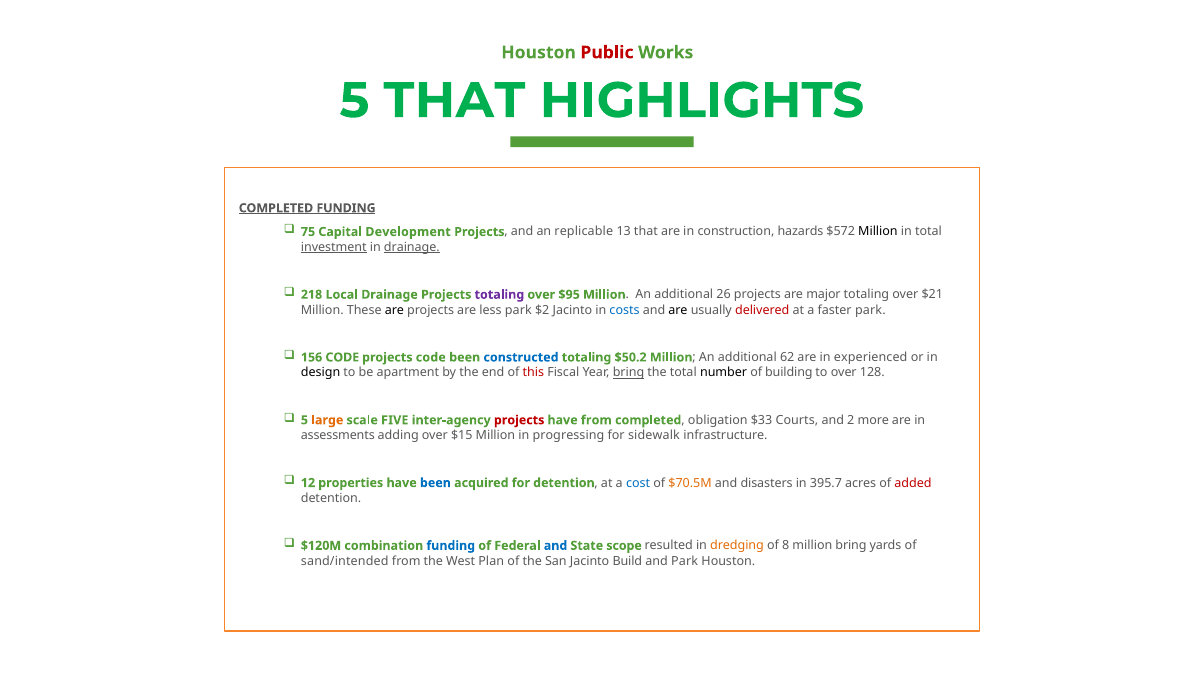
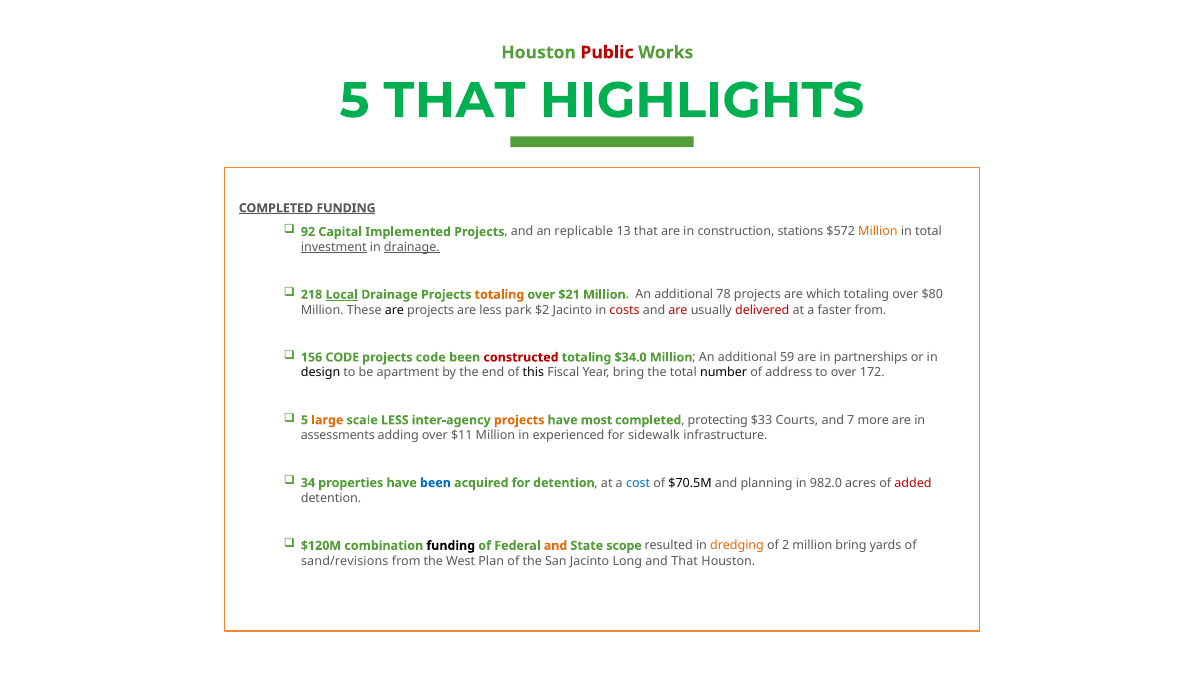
75: 75 -> 92 (308, 232)
Development: Development -> Implemented (408, 232)
hazards: hazards -> stations (801, 232)
Million colour: black -> orange (878, 232)
Local underline: none -> present (342, 295)
totaling colour: purple -> orange (499, 295)
$95: $95 -> $21 (569, 295)
26: 26 -> 78 (724, 295)
major: major -> which (824, 295)
$21: $21 -> $80 (932, 295)
costs colour: blue -> red (625, 310)
are colour: black -> red (678, 310)
faster park: park -> from (870, 310)
constructed colour: blue -> red (521, 357)
$50.2: $50.2 -> $34.0 (631, 357)
62: 62 -> 59 (787, 357)
experienced: experienced -> partnerships (871, 357)
this colour: red -> black (533, 373)
bring underline: present -> none (629, 373)
building: building -> address (789, 373)
128: 128 -> 172 (872, 373)
scale FIVE: FIVE -> LESS (395, 420)
projects colour: red -> orange (519, 420)
have from: from -> most (596, 420)
obligation: obligation -> protecting (718, 420)
2: 2 -> 7 (851, 420)
$15: $15 -> $11 (462, 436)
progressing: progressing -> experienced (569, 436)
12: 12 -> 34 (308, 483)
$70.5M colour: orange -> black (690, 483)
disasters: disasters -> planning (767, 483)
395.7: 395.7 -> 982.0 (826, 483)
funding colour: blue -> black (451, 546)
and colour: blue -> orange (556, 546)
8: 8 -> 2 (786, 546)
sand/intended: sand/intended -> sand/revisions (345, 561)
Build: Build -> Long (627, 561)
and Park: Park -> That (685, 561)
